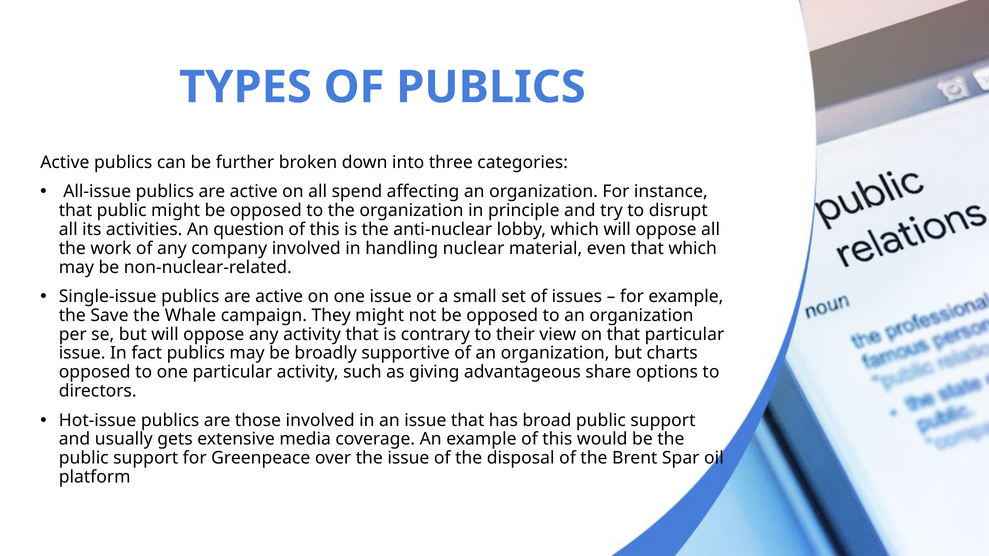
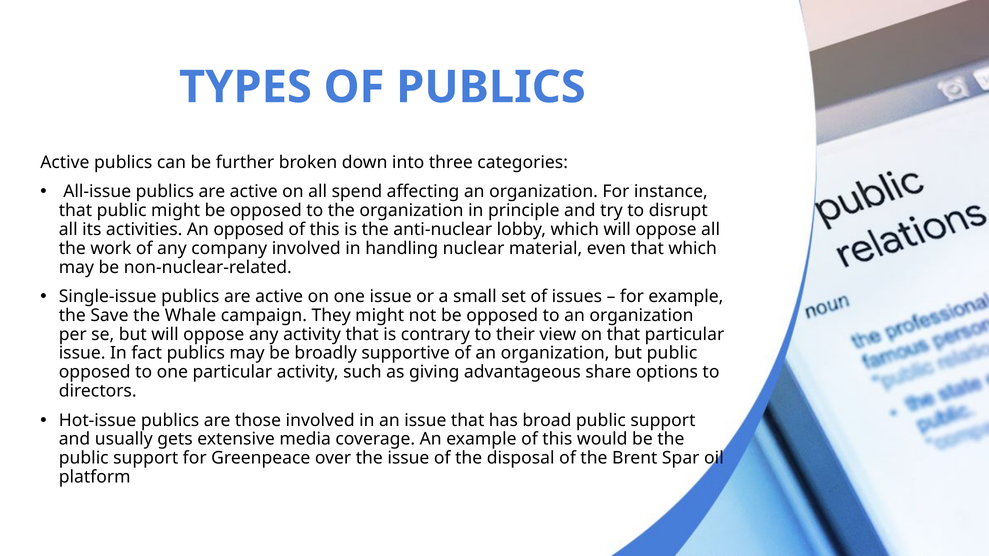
An question: question -> opposed (249, 230)
but charts: charts -> public (672, 353)
